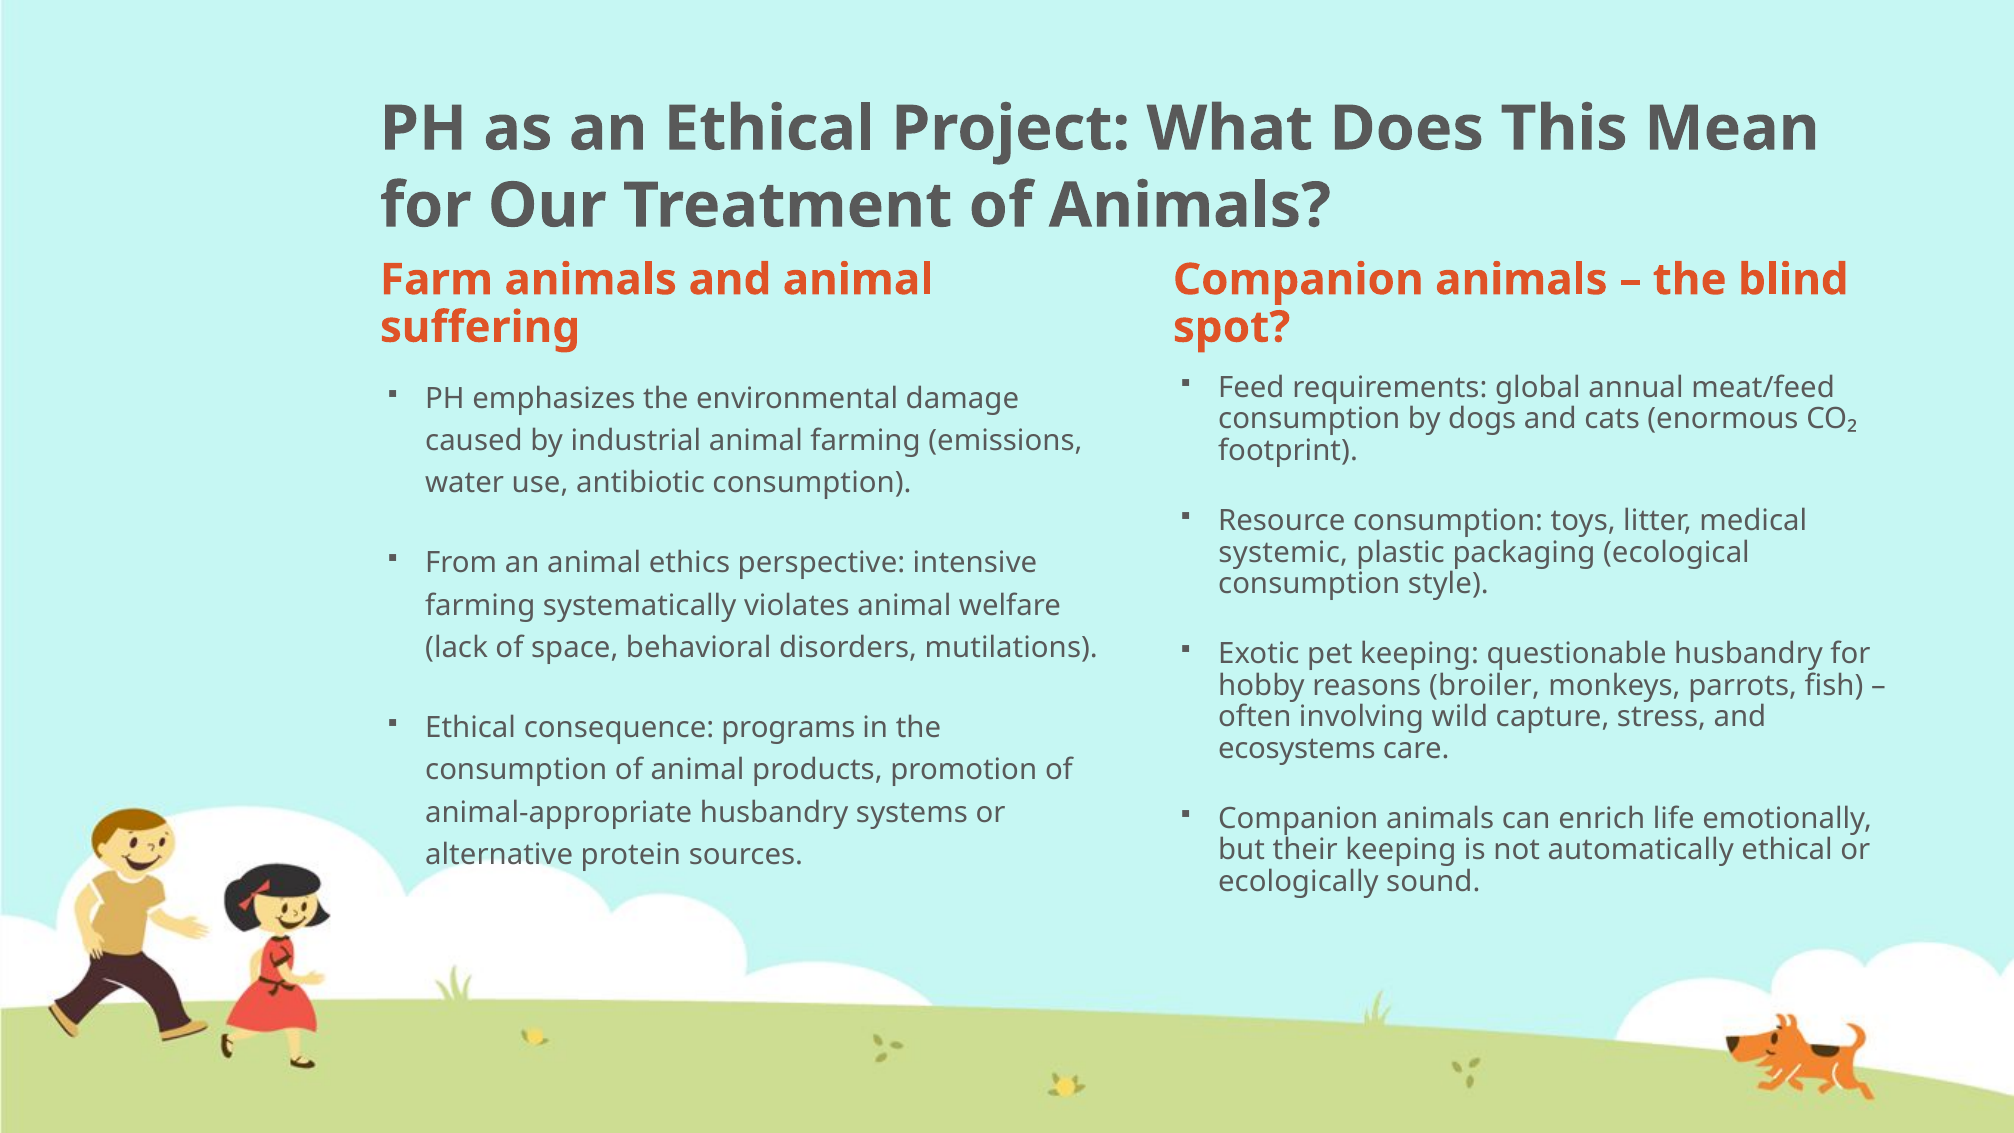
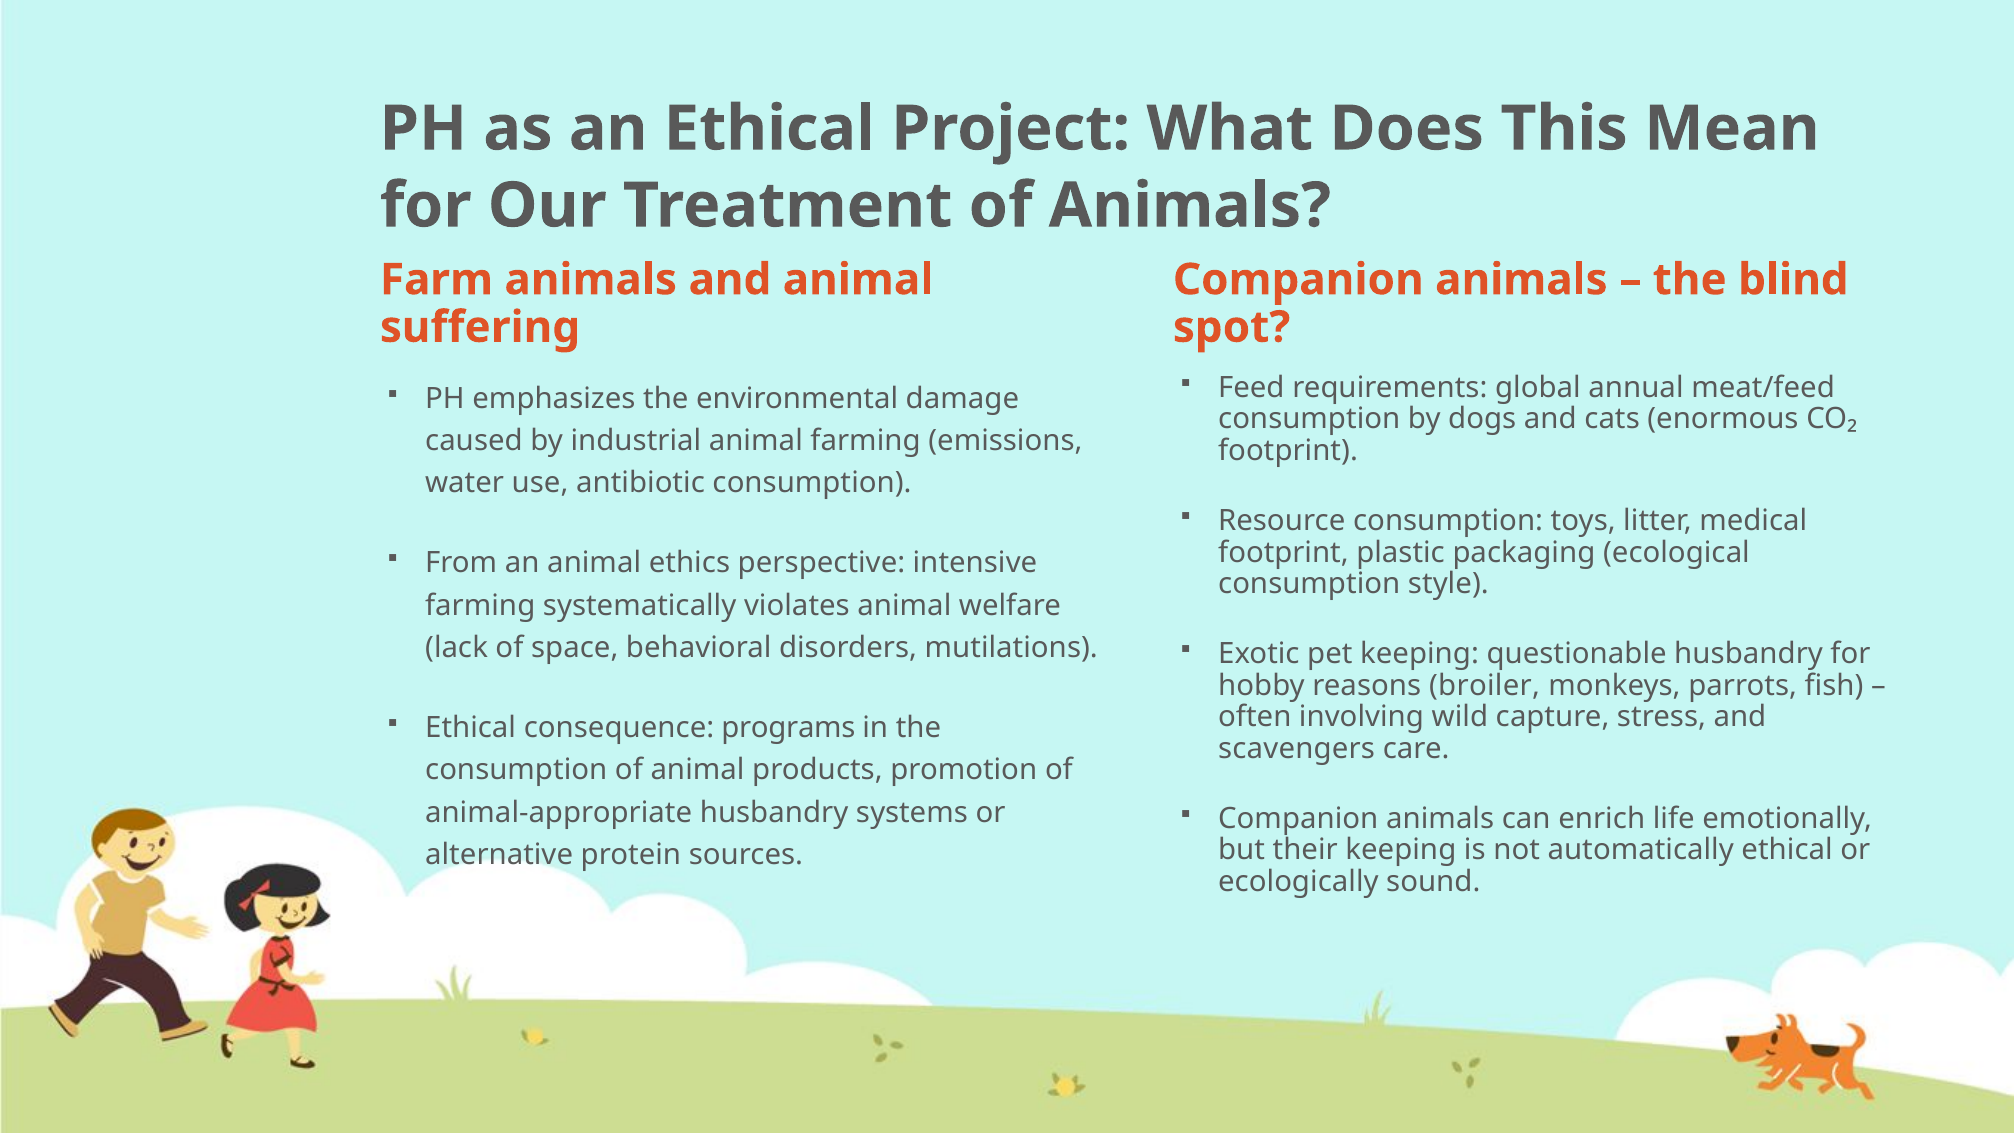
systemic: systemic -> footprint (1283, 552)
ecosystems: ecosystems -> scavengers (1297, 749)
